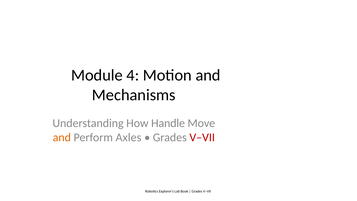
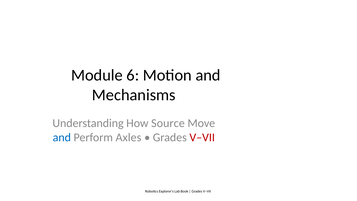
4: 4 -> 6 (133, 75)
Handle: Handle -> Source (168, 123)
and colour: orange -> blue (62, 137)
